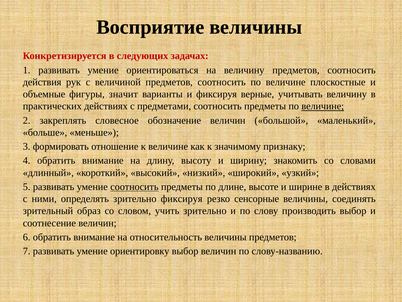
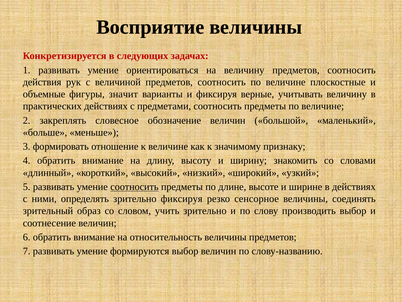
величине underline: present -> none (323, 106)
сенсорные: сенсорные -> сенсорное (257, 199)
ориентировку: ориентировку -> формируются (140, 251)
